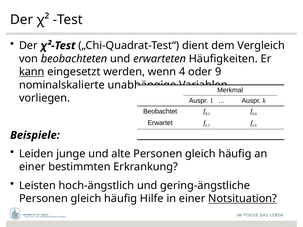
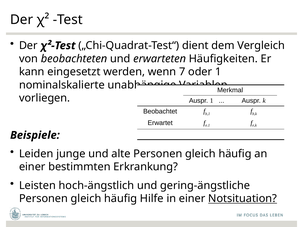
kann underline: present -> none (32, 72)
4: 4 -> 7 (182, 72)
oder 9: 9 -> 1 (218, 72)
